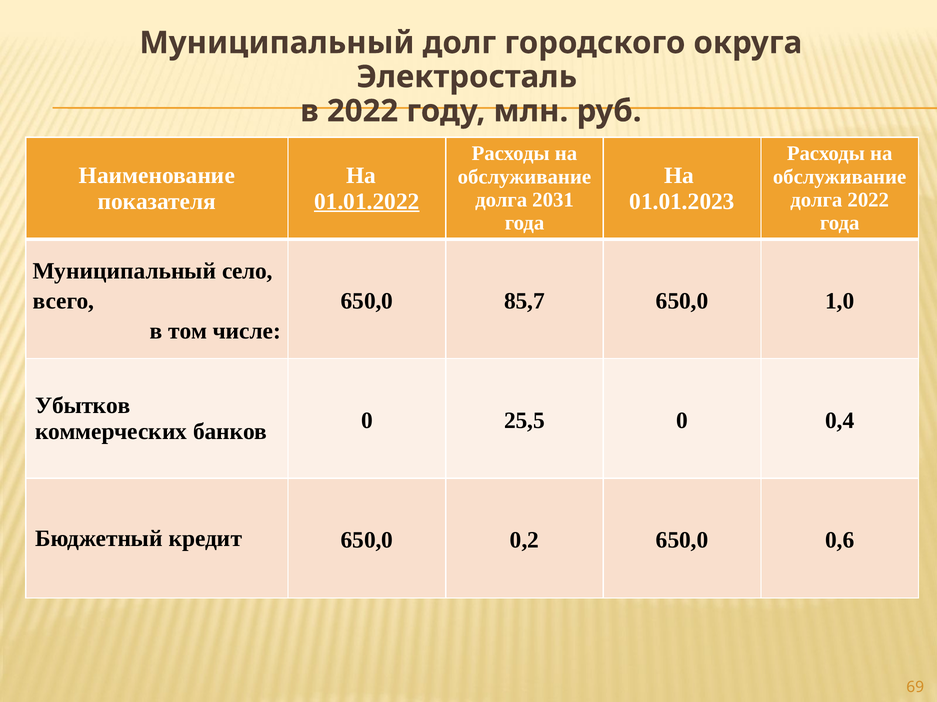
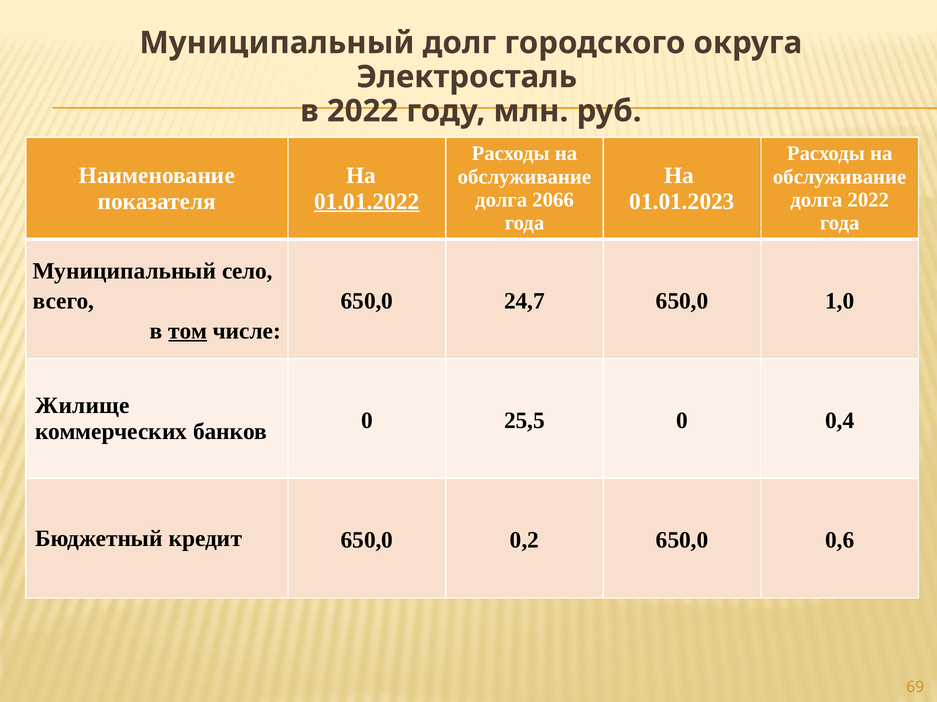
2031: 2031 -> 2066 (553, 200)
85,7: 85,7 -> 24,7 (525, 301)
том underline: none -> present (188, 331)
Убытков: Убытков -> Жилище (83, 406)
